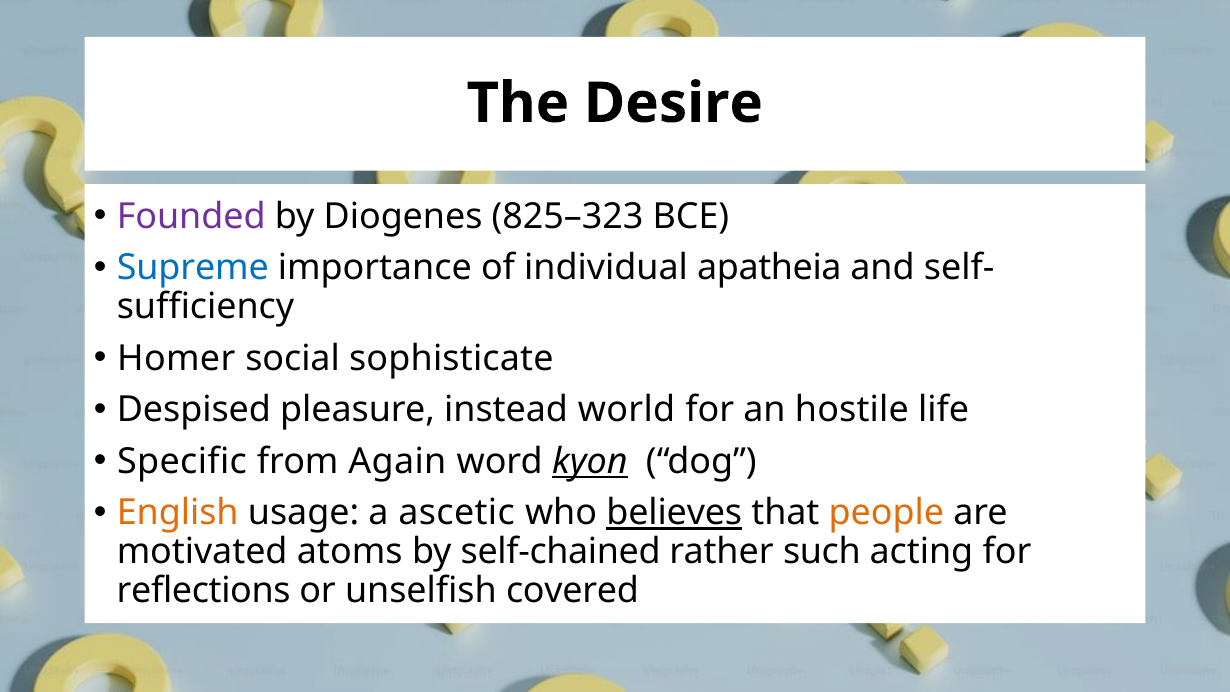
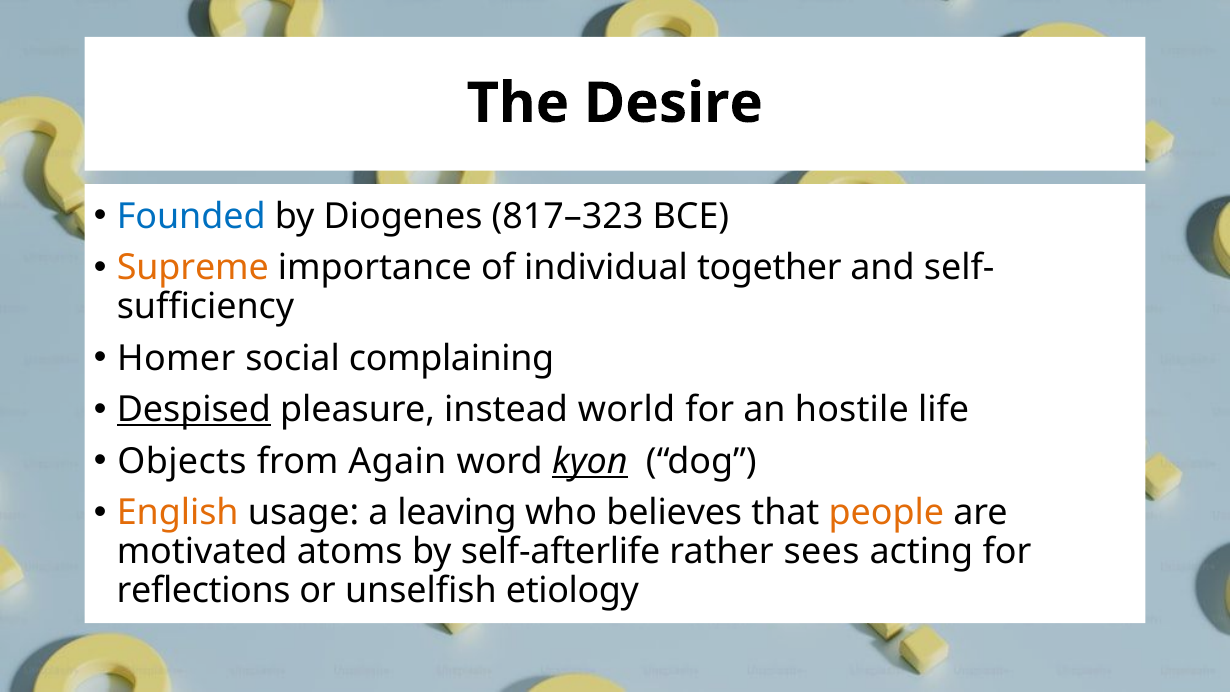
Founded colour: purple -> blue (191, 216)
825–323: 825–323 -> 817–323 (568, 216)
Supreme colour: blue -> orange (193, 268)
apatheia: apatheia -> together (769, 268)
sophisticate: sophisticate -> complaining (452, 358)
Despised underline: none -> present (194, 410)
Specific: Specific -> Objects (182, 461)
ascetic: ascetic -> leaving (457, 513)
believes underline: present -> none (674, 513)
self-chained: self-chained -> self-afterlife (561, 552)
such: such -> sees (822, 552)
covered: covered -> etiology (572, 591)
